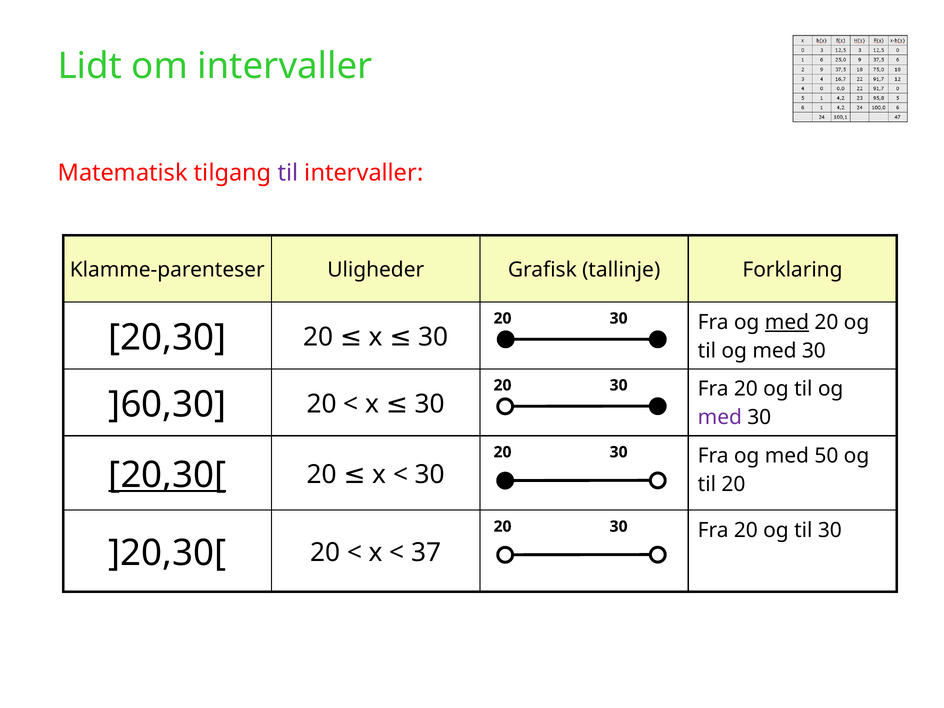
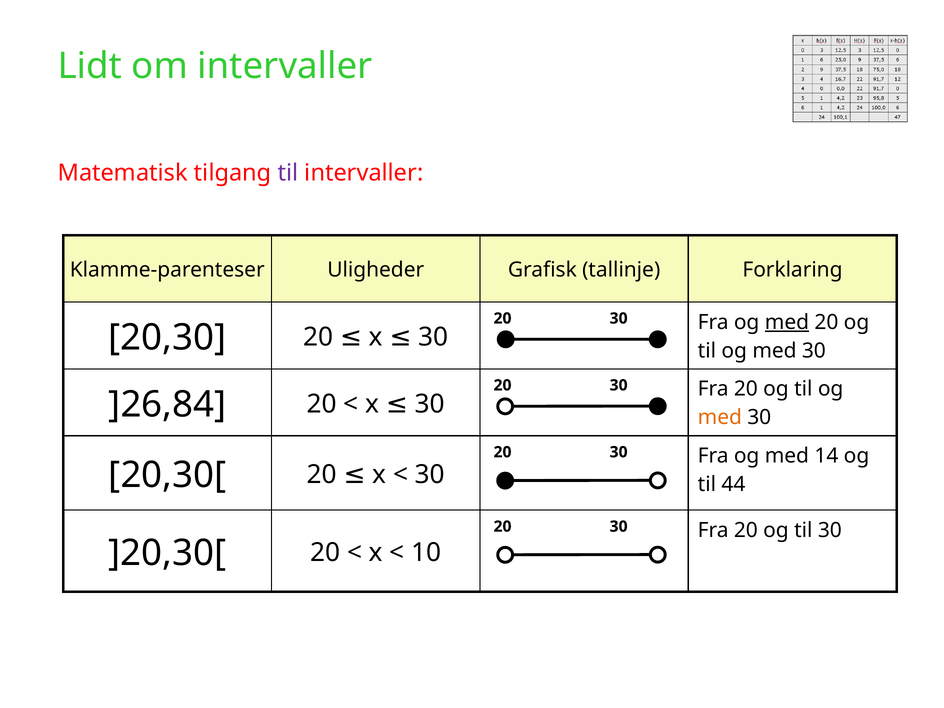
]60,30: ]60,30 -> ]26,84 (167, 404)
med colour: purple -> orange (720, 418)
50: 50 -> 14 (826, 456)
20,30[ underline: present -> none (167, 475)
til 20: 20 -> 44 (733, 484)
37: 37 -> 10 (426, 553)
